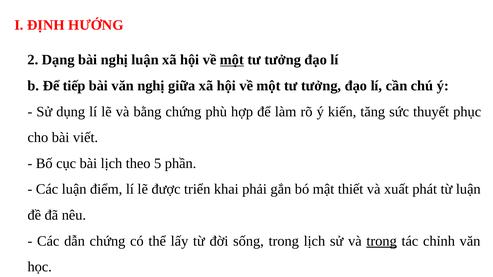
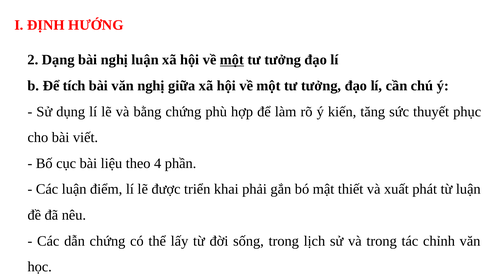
tiếp: tiếp -> tích (74, 86)
bài lịch: lịch -> liệu (111, 164)
5: 5 -> 4 (158, 164)
trong underline: present -> none (382, 241)
